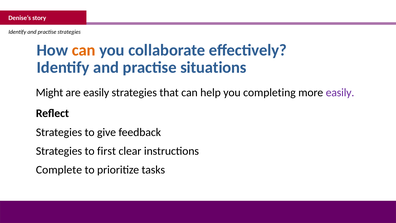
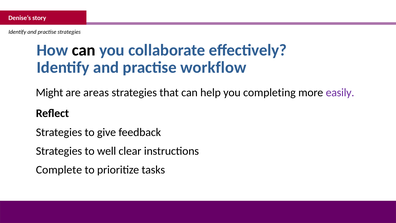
can colour: orange -> black (84, 50)
situations: situations -> workflow (213, 67)
are easily: easily -> areas (96, 93)
first: first -> well (107, 151)
